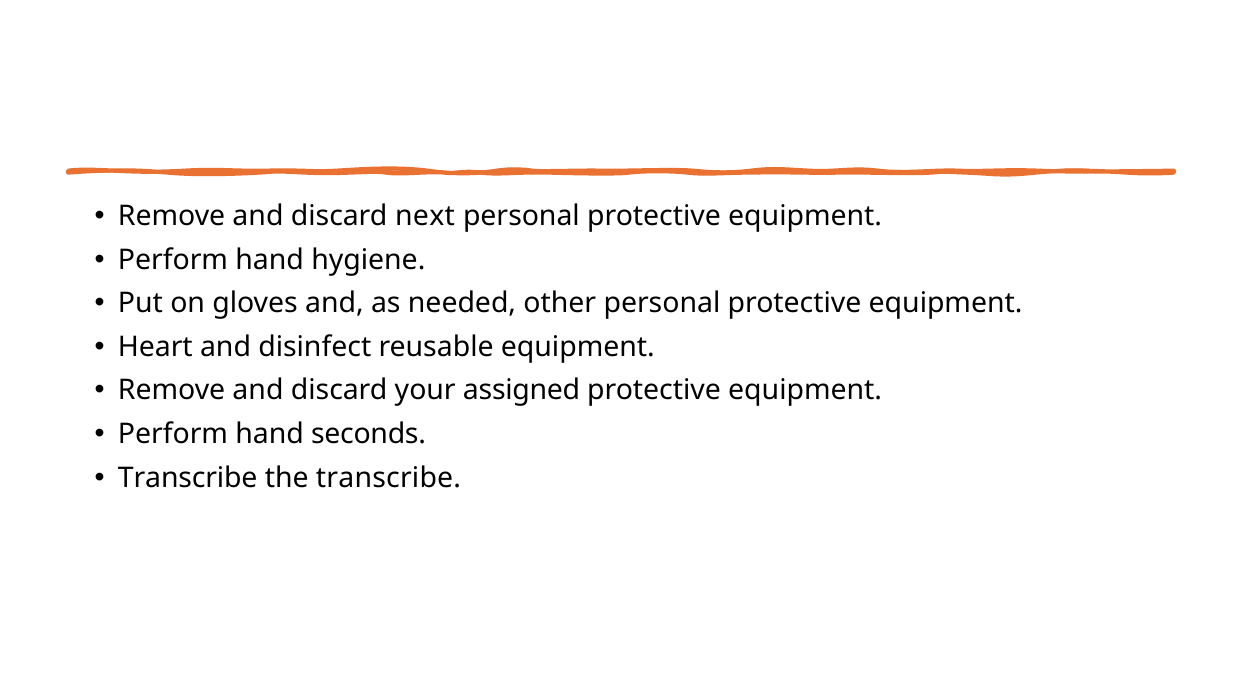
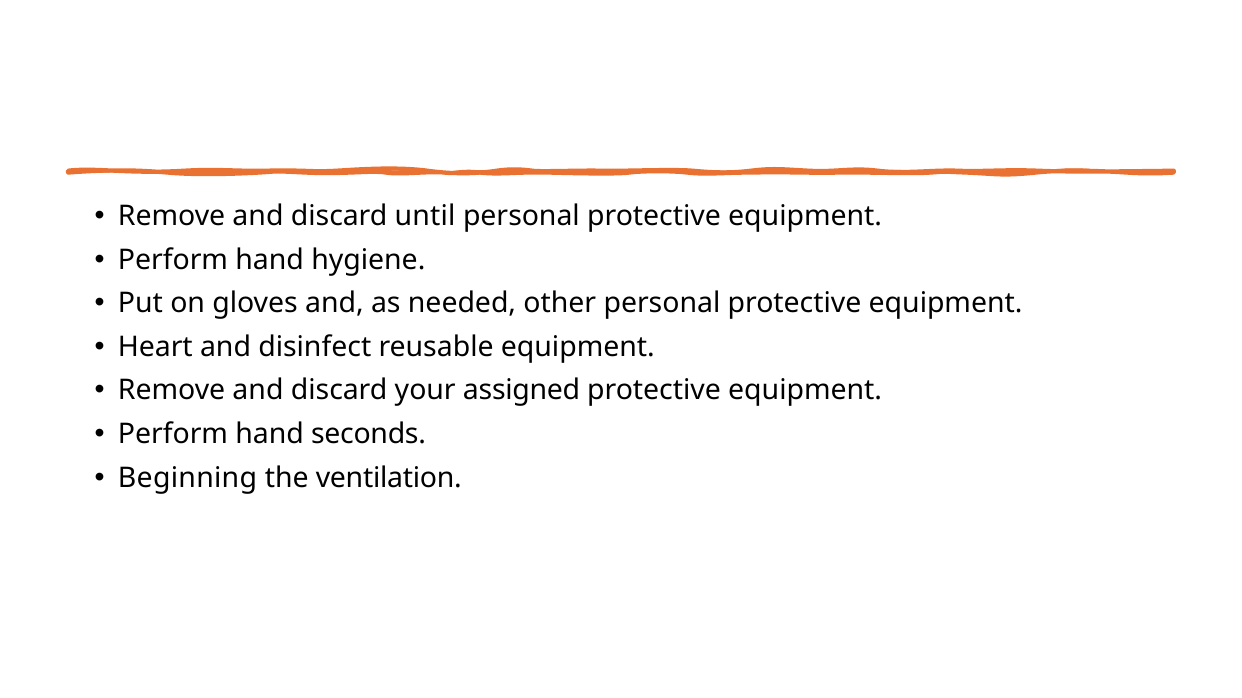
next: next -> until (425, 216)
Transcribe: Transcribe -> Beginning (188, 478)
the transcribe: transcribe -> ventilation (389, 478)
